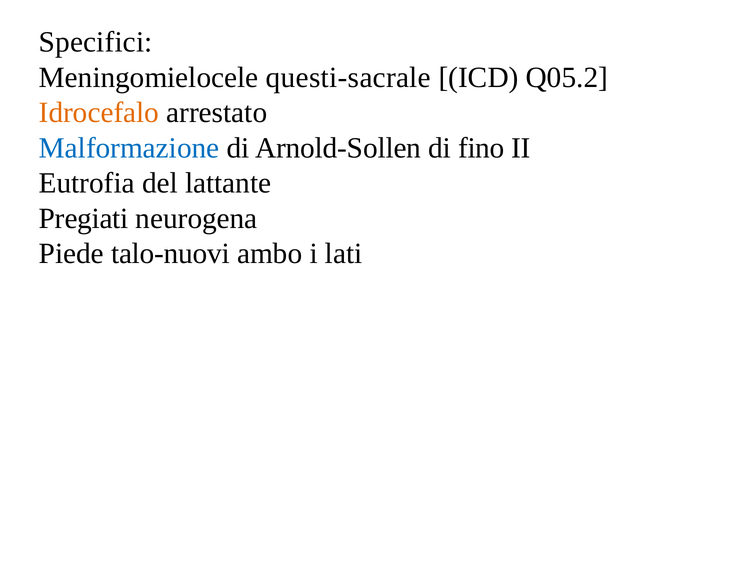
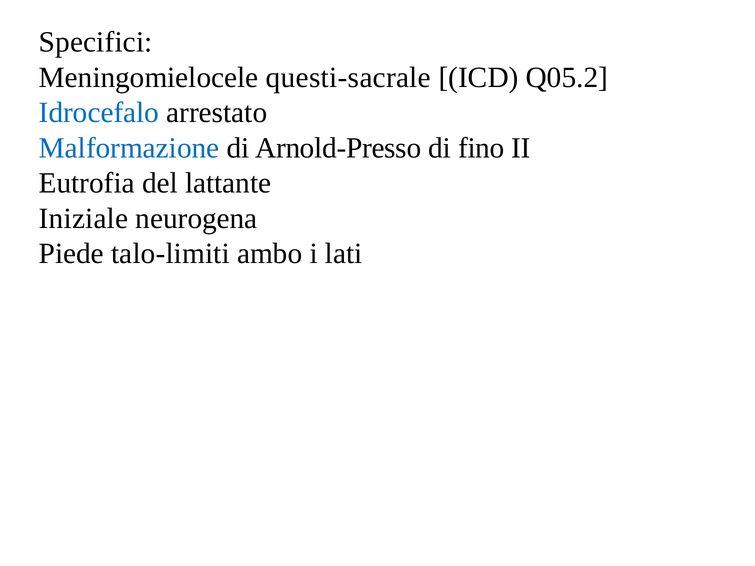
Idrocefalo colour: orange -> blue (99, 113)
Arnold-Sollen: Arnold-Sollen -> Arnold-Presso (338, 148)
Pregiati: Pregiati -> Iniziale (83, 219)
talo-nuovi: talo-nuovi -> talo-limiti (170, 254)
